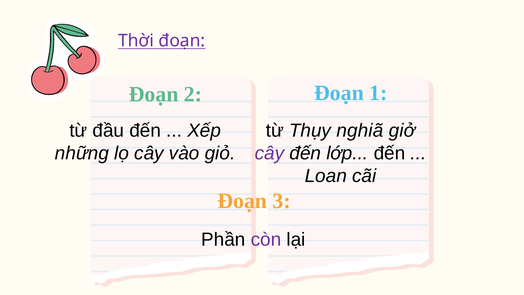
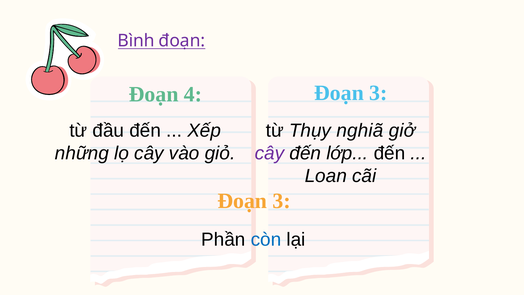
Thời: Thời -> Bình (136, 41)
1: 1 -> 3 (378, 93)
2: 2 -> 4 (193, 94)
còn colour: purple -> blue (266, 240)
